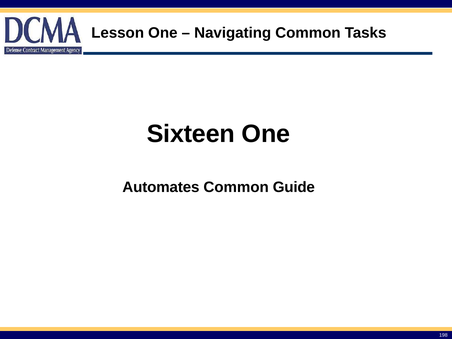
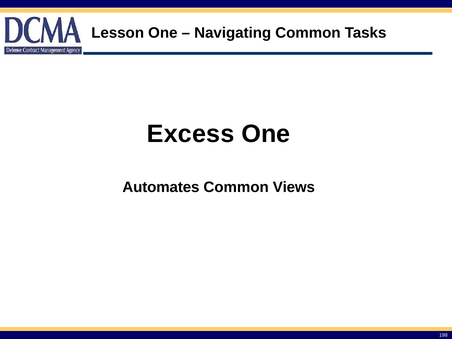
Sixteen: Sixteen -> Excess (191, 134)
Guide: Guide -> Views (294, 187)
